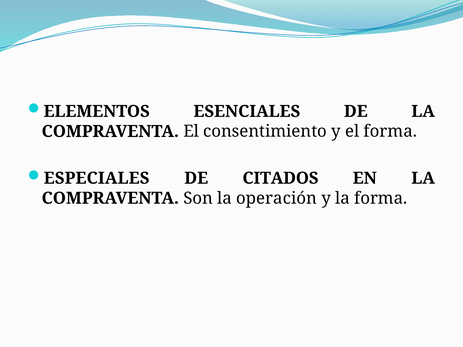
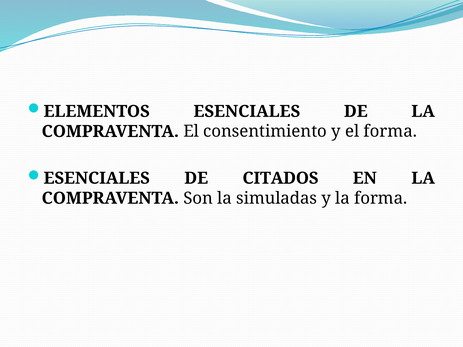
ESPECIALES: ESPECIALES -> ESENCIALES (97, 178)
operación: operación -> simuladas (277, 198)
